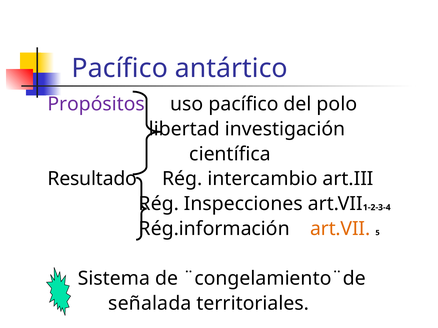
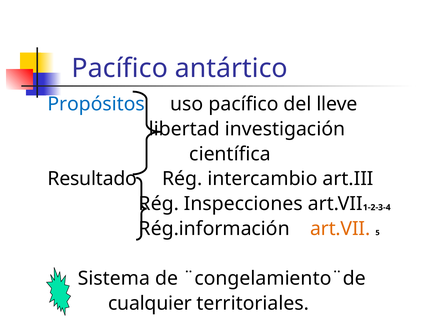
Propósitos colour: purple -> blue (96, 104)
polo: polo -> lleve (337, 104)
señalada: señalada -> cualquier (150, 304)
